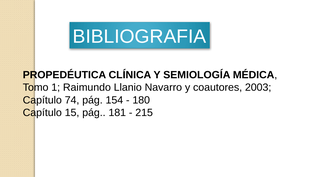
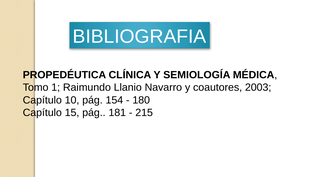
74: 74 -> 10 (72, 100)
